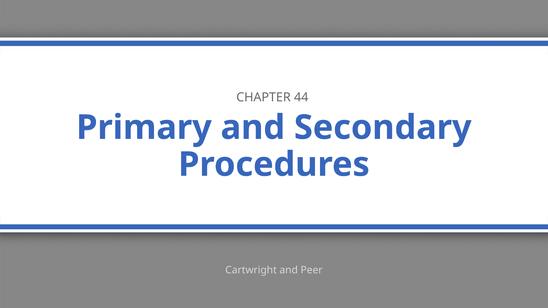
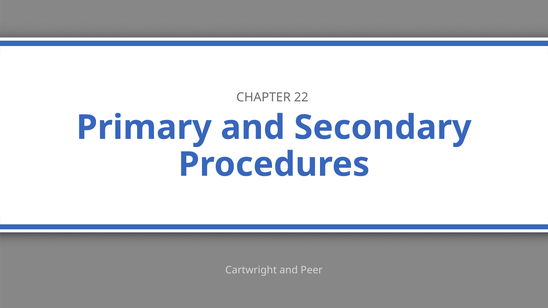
44: 44 -> 22 (301, 98)
